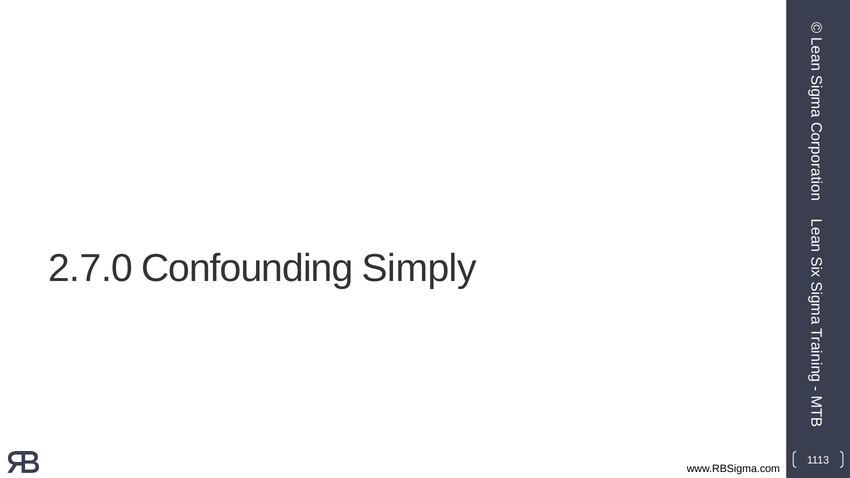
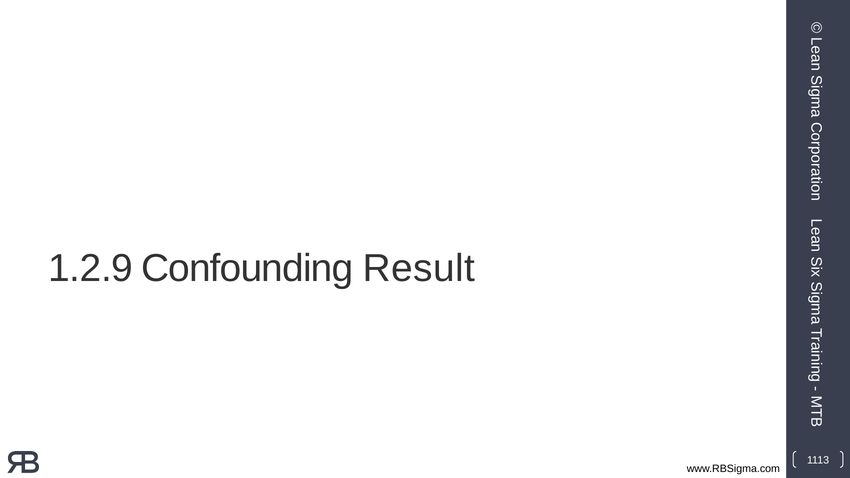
2.7.0: 2.7.0 -> 1.2.9 (91, 269)
Simply: Simply -> Result (419, 269)
